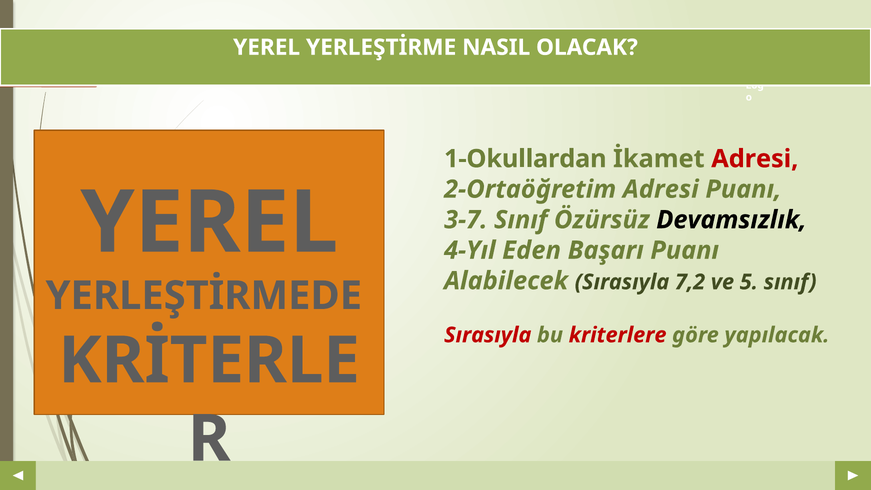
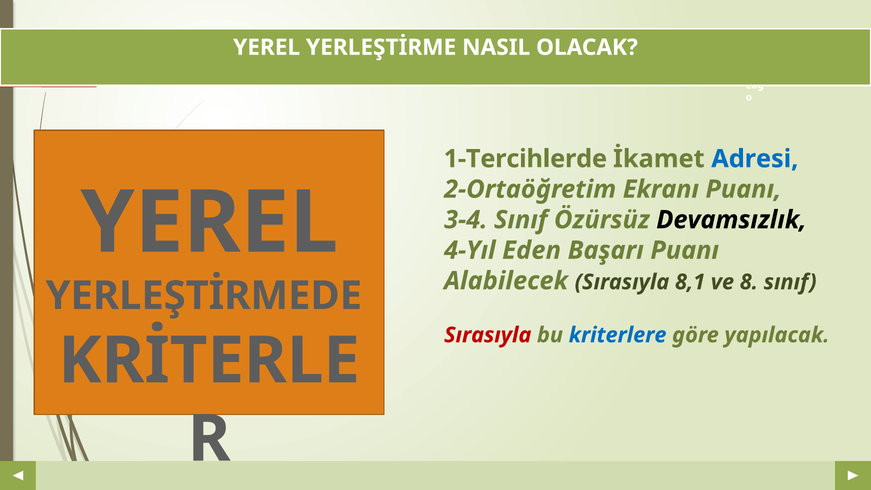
1-Okullardan: 1-Okullardan -> 1-Tercihlerde (525, 159)
Adresi colour: red -> blue (755, 159)
2-Ortaöğretim Adresi: Adresi -> Ekranı (661, 189)
3-7: 3-7 -> 3-4 (466, 220)
7,2: 7,2 -> 8,1 (690, 282)
5: 5 -> 8 (749, 282)
kriterlere colour: red -> blue (618, 335)
